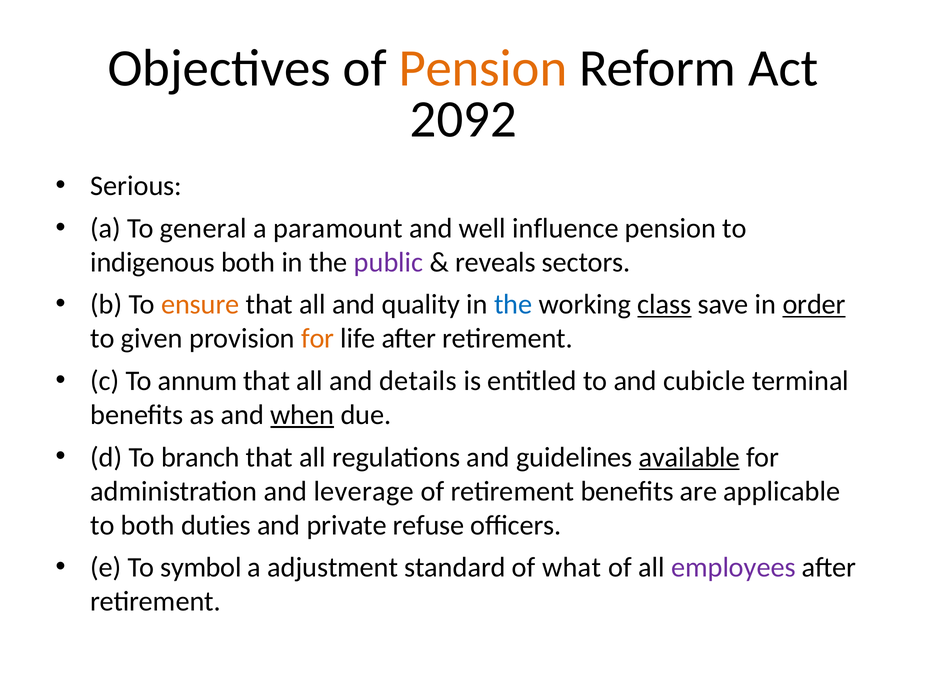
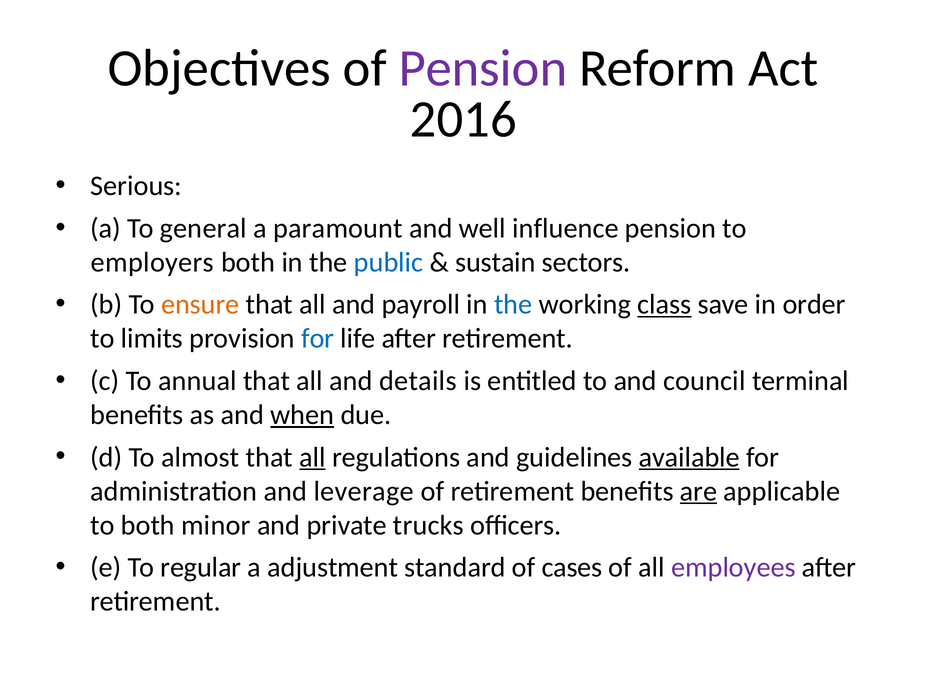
Pension colour: orange -> purple (483, 68)
2092: 2092 -> 2016 (463, 119)
indigenous: indigenous -> employers (152, 262)
public colour: purple -> blue (389, 262)
reveals: reveals -> sustain (495, 262)
quality: quality -> payroll (421, 304)
order underline: present -> none (814, 304)
given: given -> limits (152, 338)
for colour: orange -> blue (318, 338)
annum: annum -> annual (197, 380)
cubicle: cubicle -> council (704, 380)
branch: branch -> almost (200, 457)
all underline: none -> present (313, 457)
are underline: none -> present (699, 491)
duties: duties -> minor (216, 525)
refuse: refuse -> trucks (428, 525)
symbol: symbol -> regular (201, 567)
what: what -> cases (572, 567)
